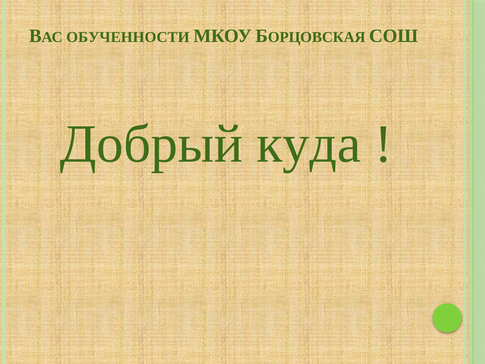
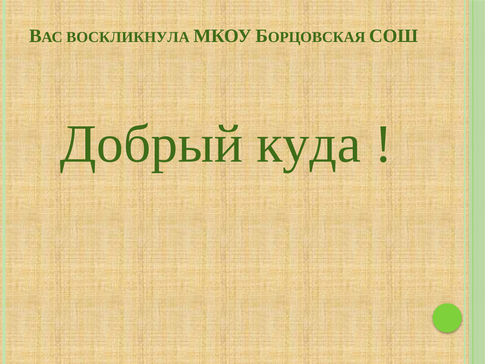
ОБУЧЕННОСТИ: ОБУЧЕННОСТИ -> ВОСКЛИКНУЛА (128, 37)
